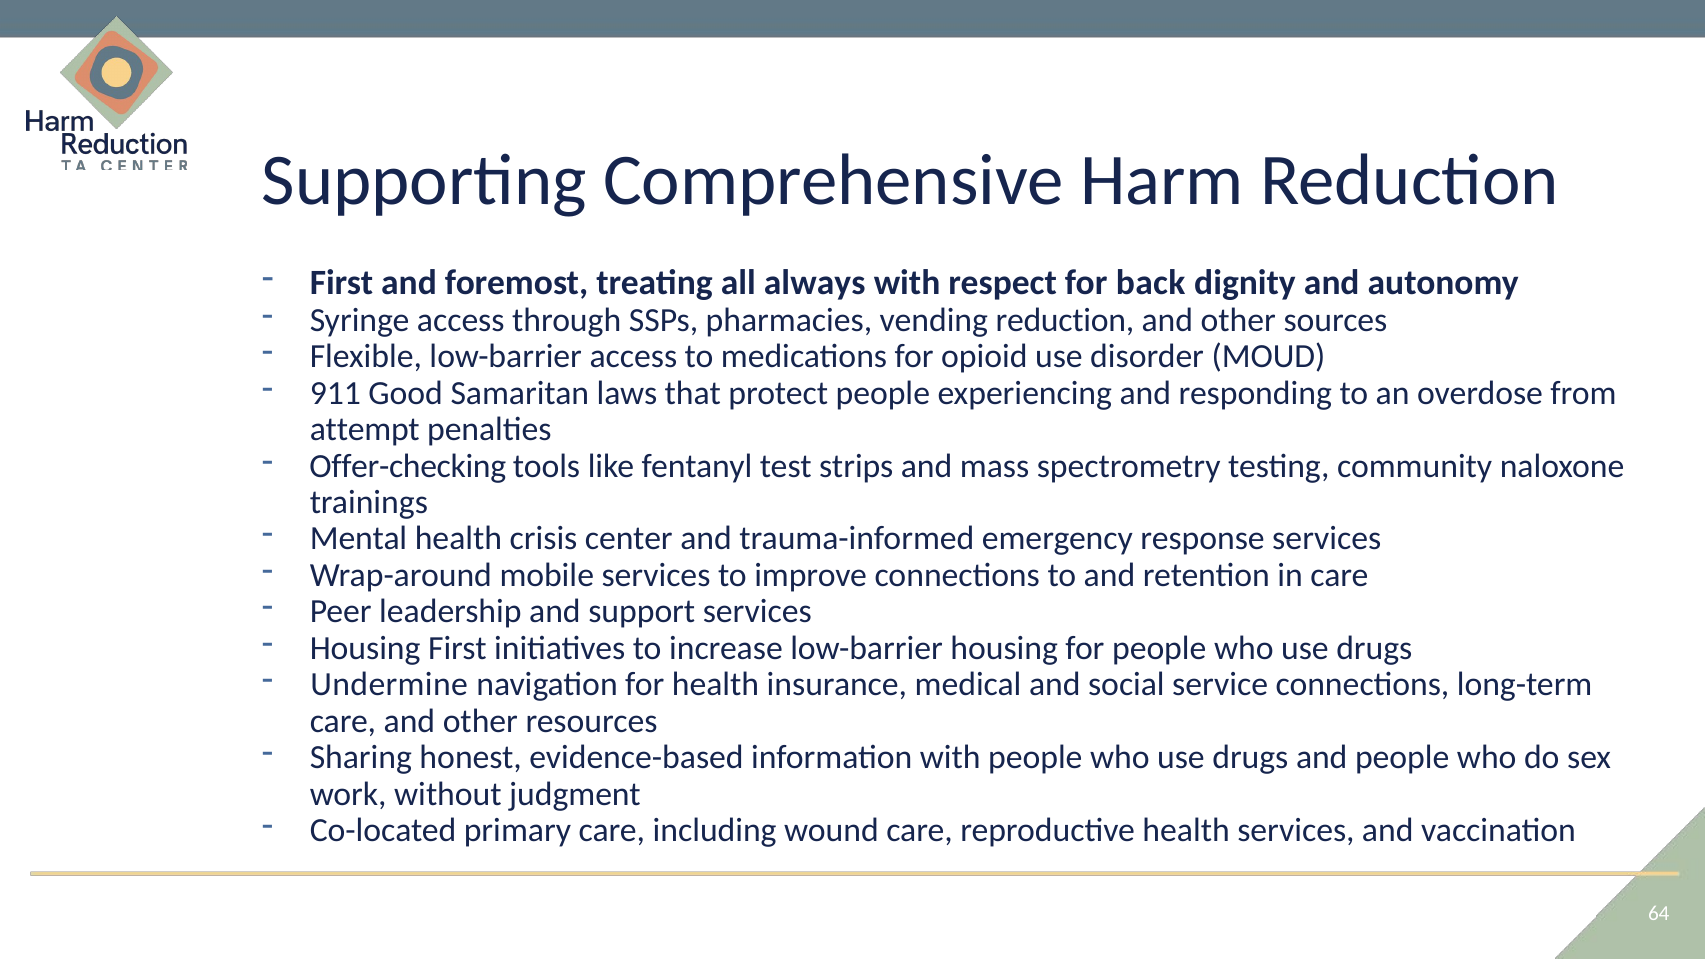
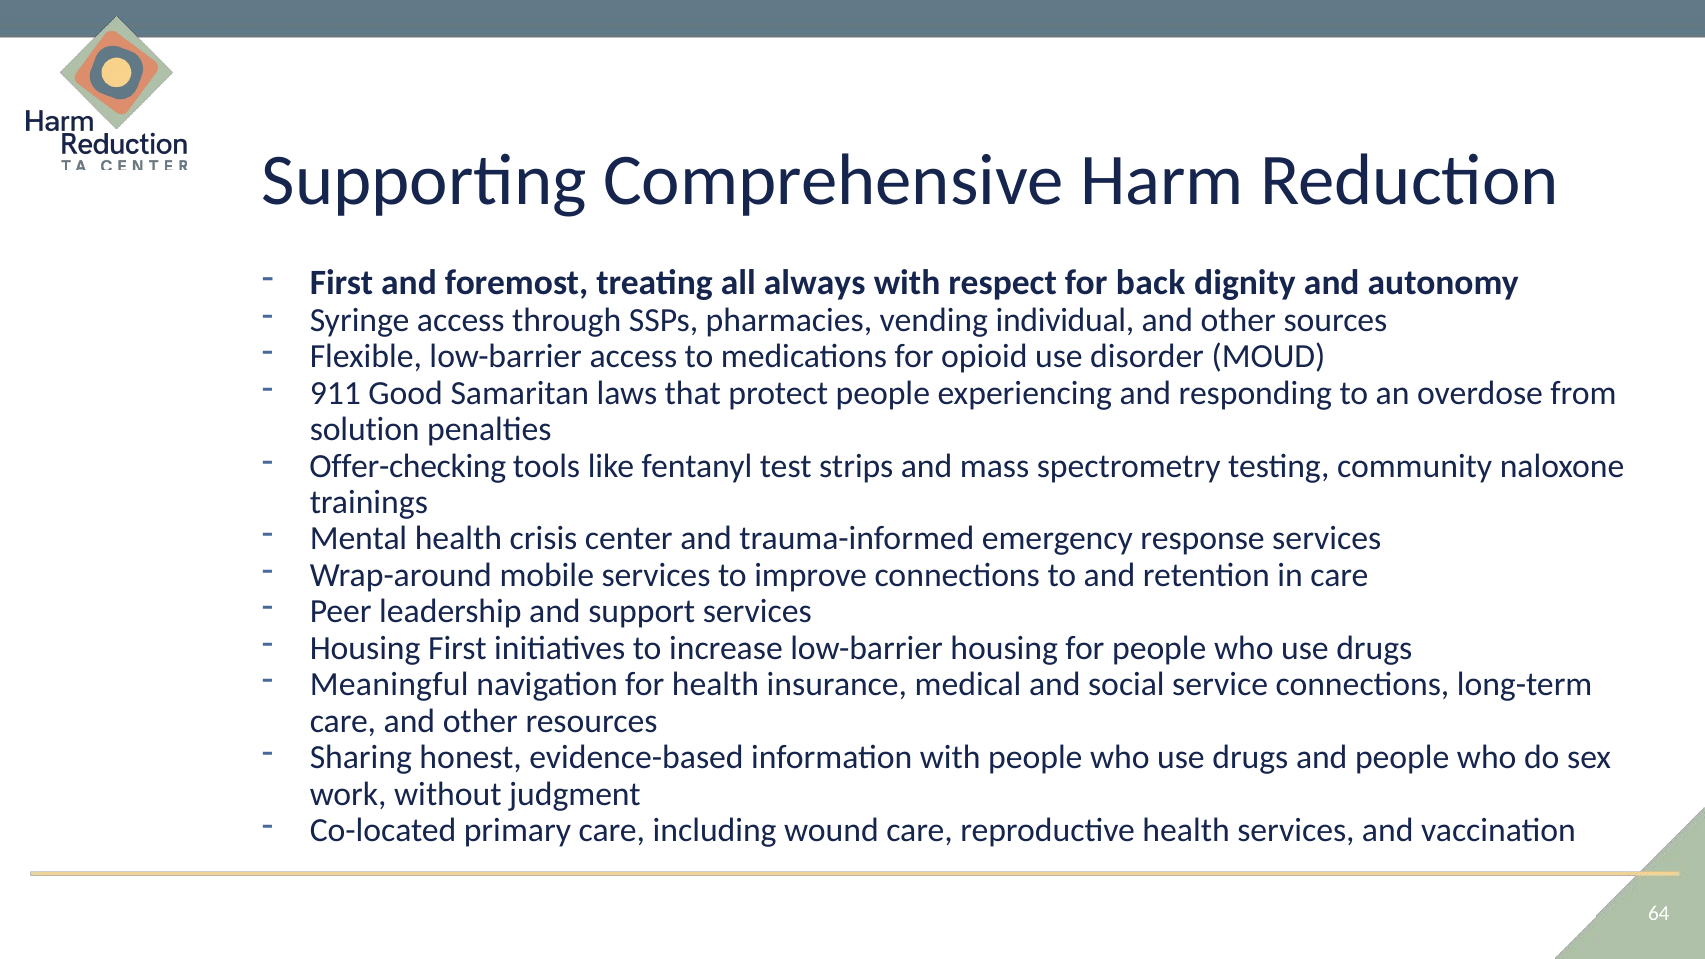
vending reduction: reduction -> individual (1065, 320)
attempt: attempt -> solution (365, 429)
Undermine: Undermine -> Meaningful (389, 685)
